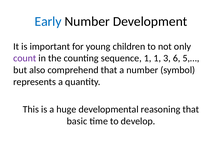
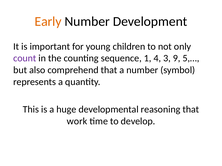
Early colour: blue -> orange (48, 21)
1 1: 1 -> 4 (157, 58)
6: 6 -> 9 (177, 58)
basic: basic -> work (77, 122)
